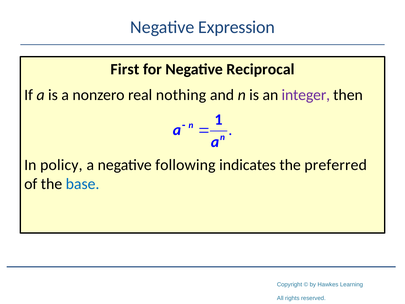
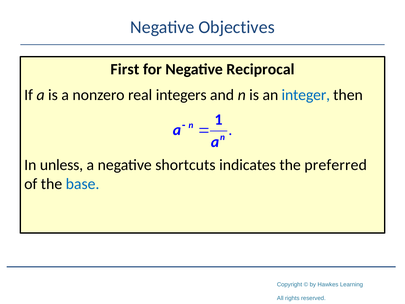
Expression: Expression -> Objectives (237, 27)
nothing: nothing -> integers (181, 95)
integer colour: purple -> blue (306, 95)
policy: policy -> unless (62, 165)
following: following -> shortcuts (185, 165)
